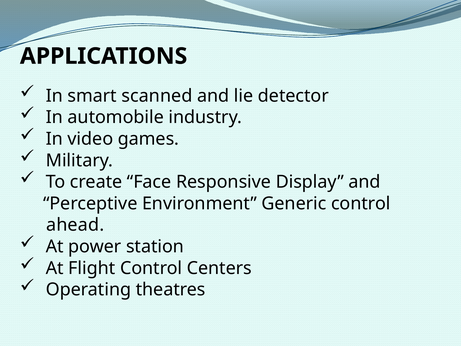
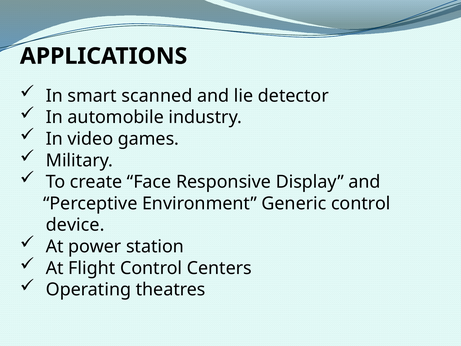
ahead: ahead -> device (75, 225)
